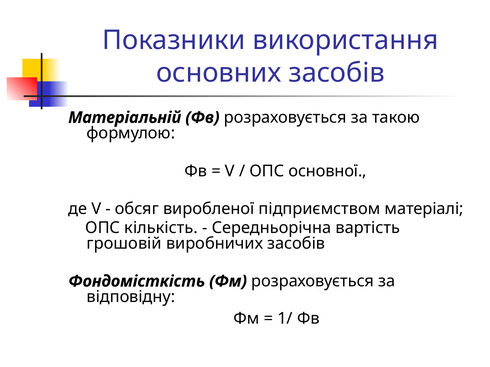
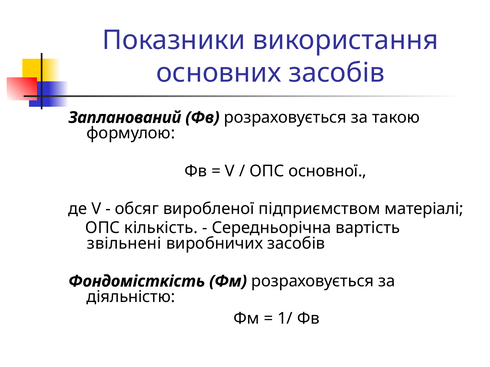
Матеріальній: Матеріальній -> Запланований (125, 118)
грошовій: грошовій -> звільнені (124, 244)
відповідну: відповідну -> діяльністю (131, 297)
